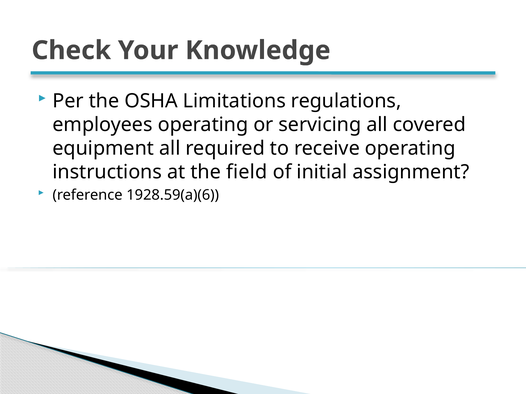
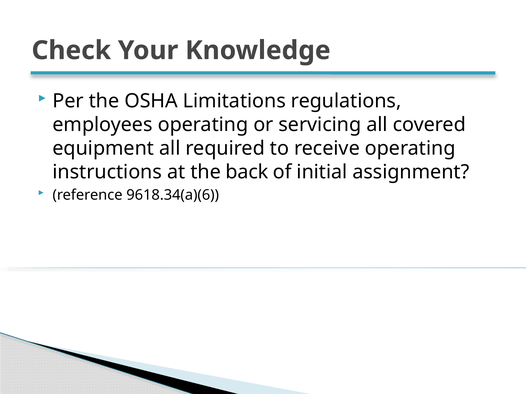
field: field -> back (247, 172)
1928.59(a)(6: 1928.59(a)(6 -> 9618.34(a)(6 (173, 195)
